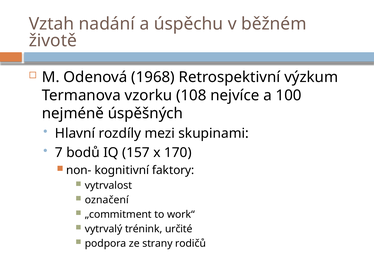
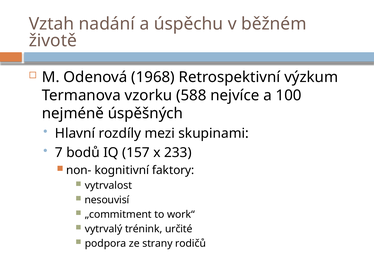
108: 108 -> 588 (191, 96)
170: 170 -> 233 (178, 153)
označení: označení -> nesouvisí (107, 200)
